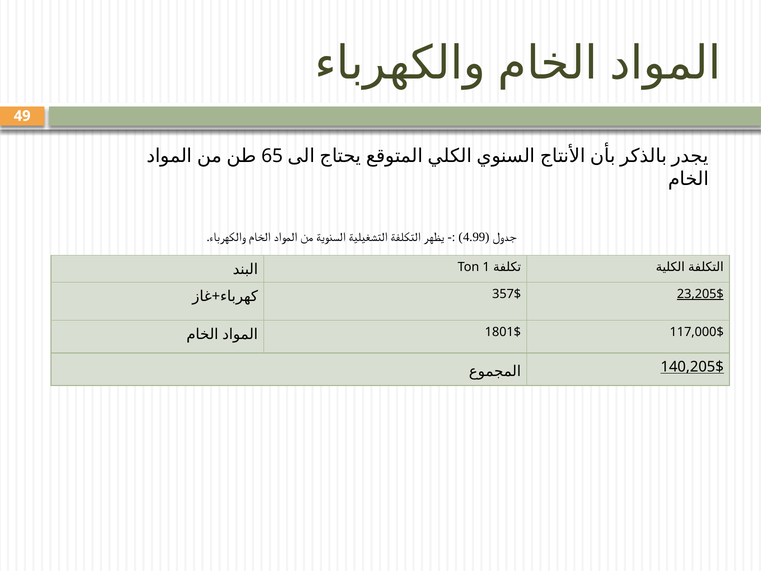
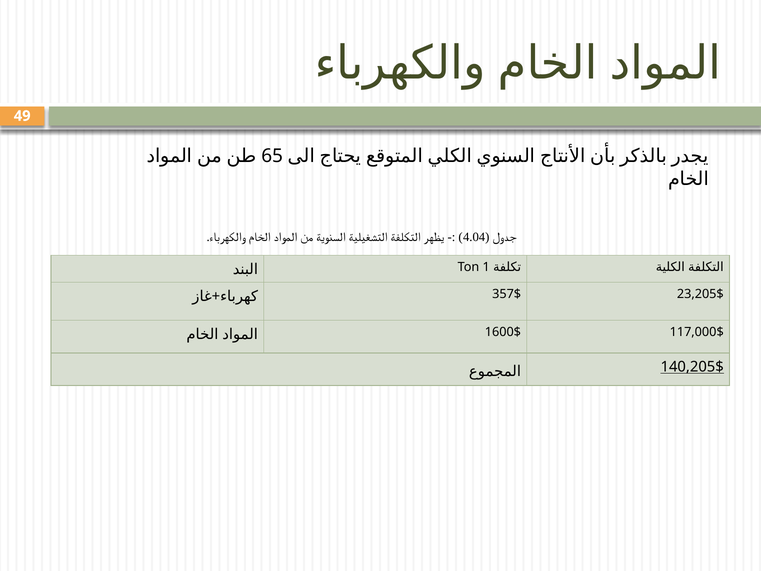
4.99: 4.99 -> 4.04 (474, 237)
23,205$ underline: present -> none (700, 294)
1801$: 1801$ -> 1600$ (503, 332)
